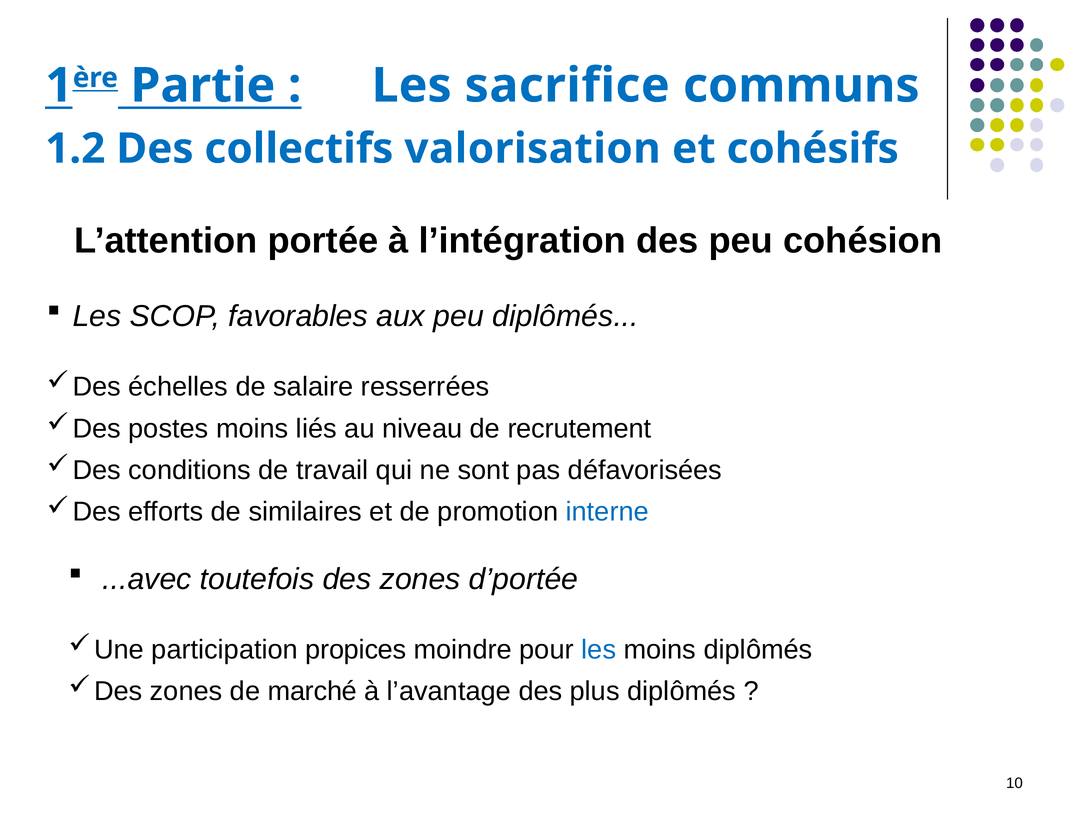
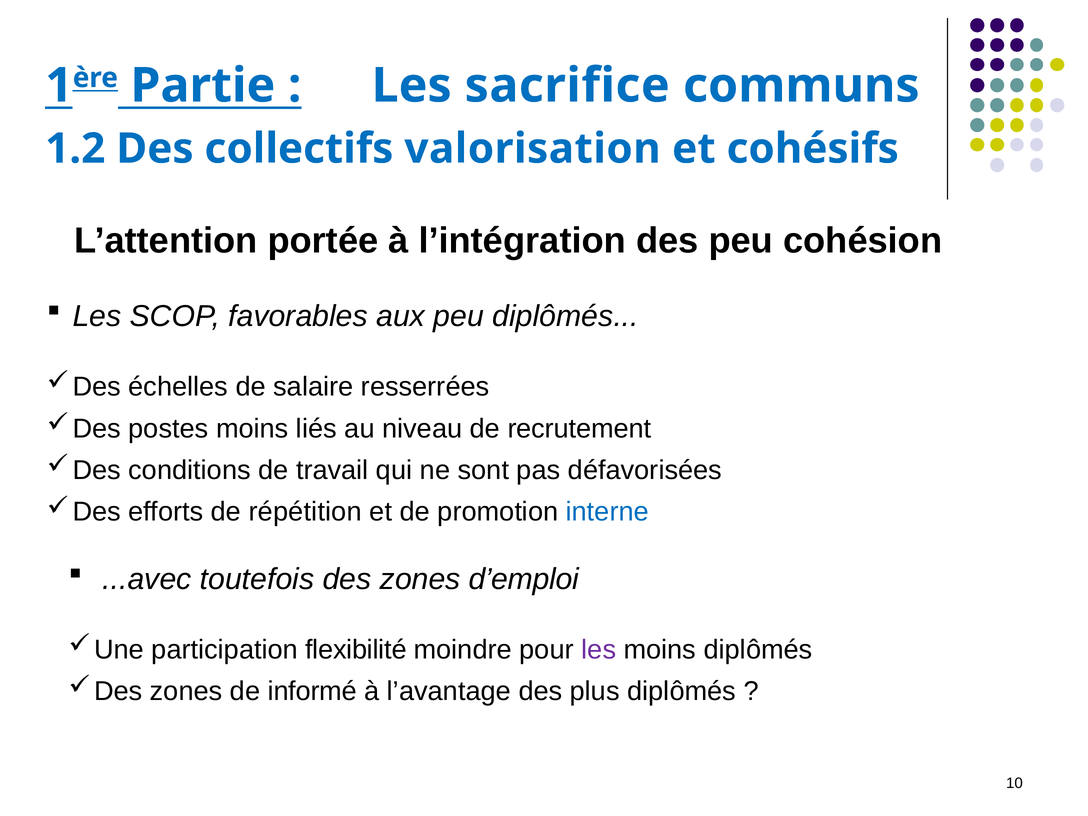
similaires: similaires -> répétition (305, 512)
d’portée: d’portée -> d’emploi (524, 579)
propices: propices -> flexibilité (356, 650)
les colour: blue -> purple (599, 650)
marché: marché -> informé (312, 691)
